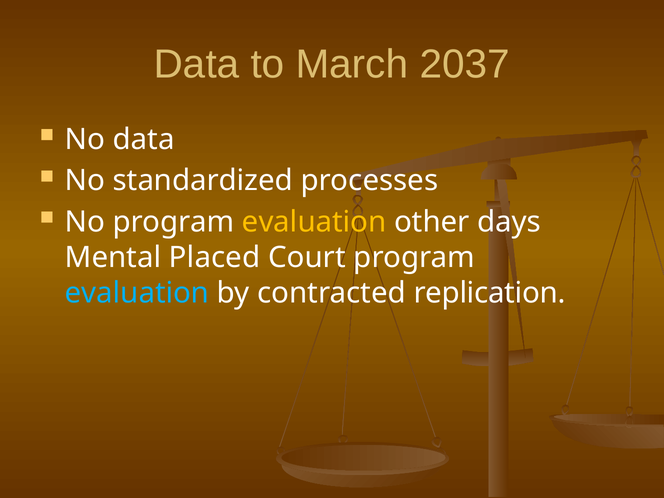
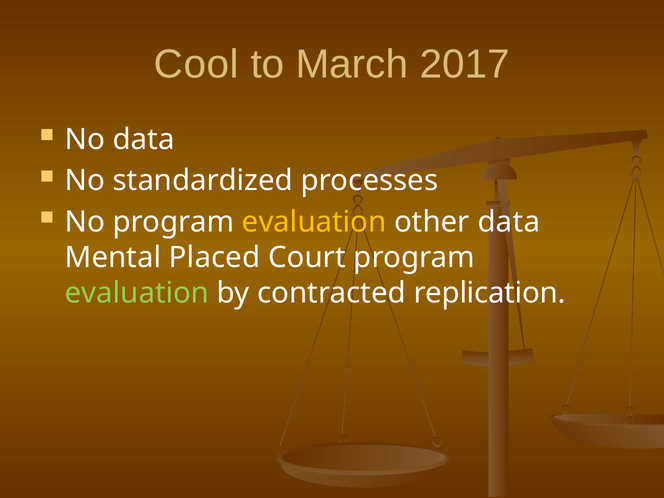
Data: Data -> Cool (196, 65)
2037: 2037 -> 2017 (465, 65)
other days: days -> data (509, 222)
evaluation colour: light blue -> light green (137, 293)
